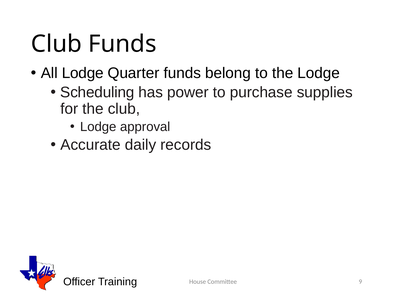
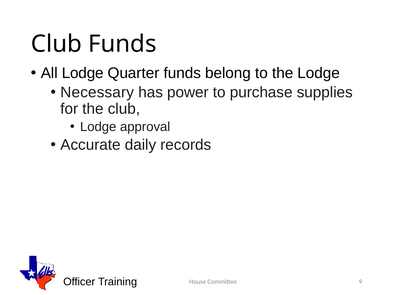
Scheduling: Scheduling -> Necessary (97, 92)
